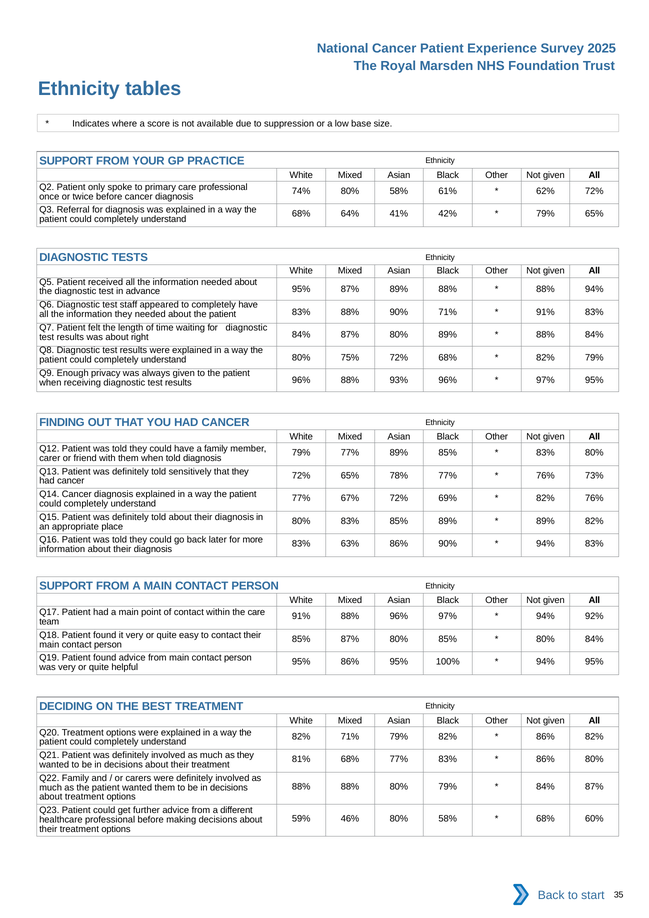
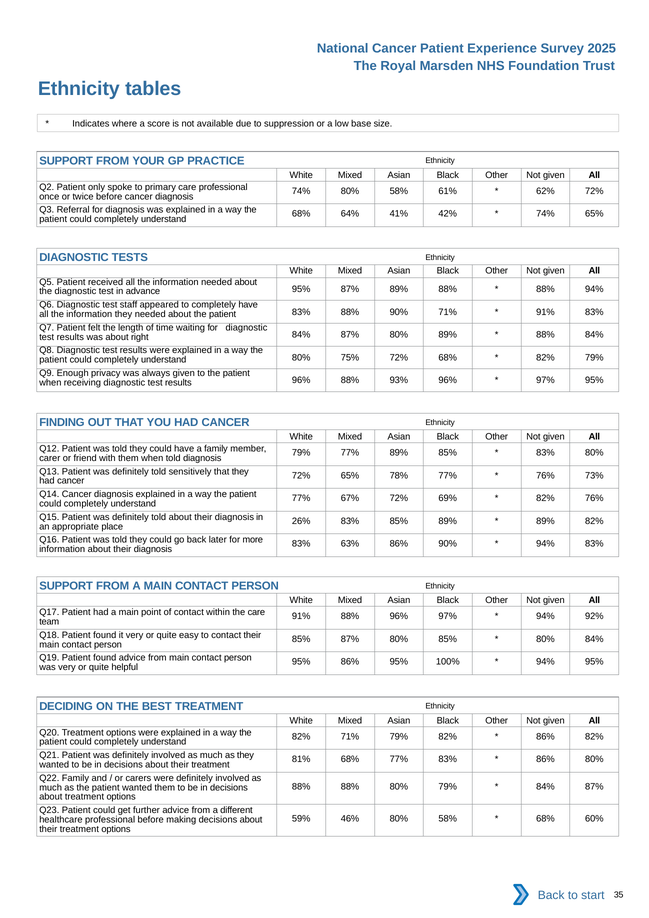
79%: 79% -> 74% (545, 214)
80%: 80% -> 26% (301, 521)
